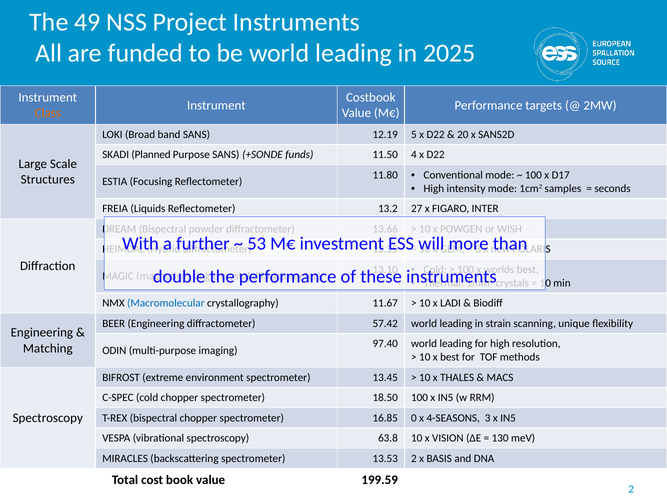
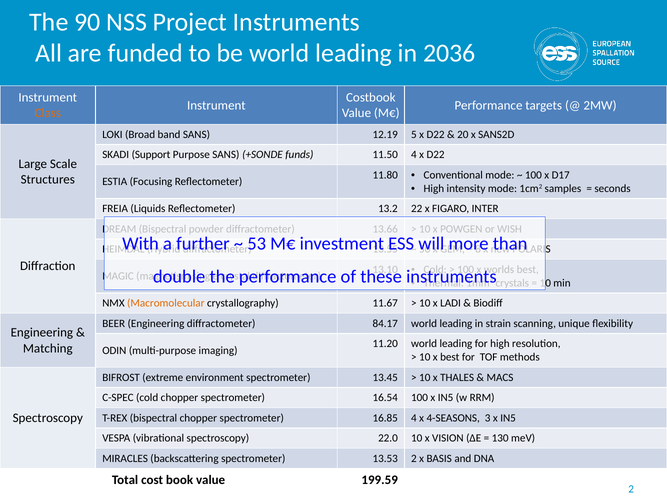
49: 49 -> 90 (87, 22)
2025: 2025 -> 2036 (449, 53)
Planned: Planned -> Support (151, 155)
27: 27 -> 22 (417, 209)
Macromolecular colour: blue -> orange (166, 303)
57.42: 57.42 -> 84.17 (385, 324)
97.40: 97.40 -> 11.20 (385, 344)
18.50: 18.50 -> 16.54 (385, 398)
16.85 0: 0 -> 4 (414, 418)
63.8: 63.8 -> 22.0 (388, 438)
